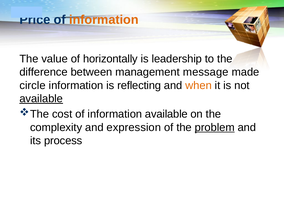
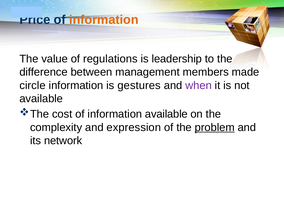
horizontally: horizontally -> regulations (110, 59)
message: message -> members (206, 72)
reflecting: reflecting -> gestures (139, 85)
when colour: orange -> purple (199, 85)
available underline: present -> none (41, 99)
process: process -> network (63, 141)
